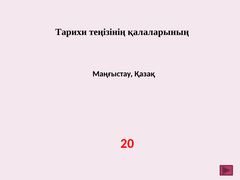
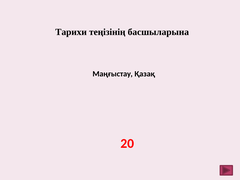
қалаларының: қалаларының -> басшыларына (158, 32)
